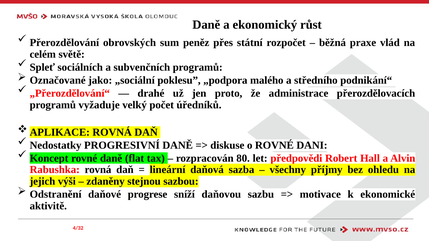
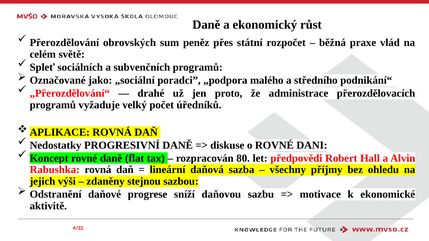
poklesu: poklesu -> poradci (179, 80)
